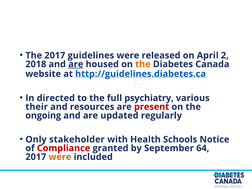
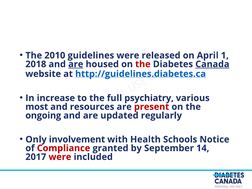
The 2017: 2017 -> 2010 (55, 55)
2: 2 -> 1 (225, 55)
the colour: orange -> red (143, 64)
Canada underline: none -> present (212, 64)
directed: directed -> increase (56, 98)
their: their -> most (37, 107)
stakeholder: stakeholder -> involvement (77, 139)
64: 64 -> 14 (203, 148)
were colour: orange -> red (60, 157)
